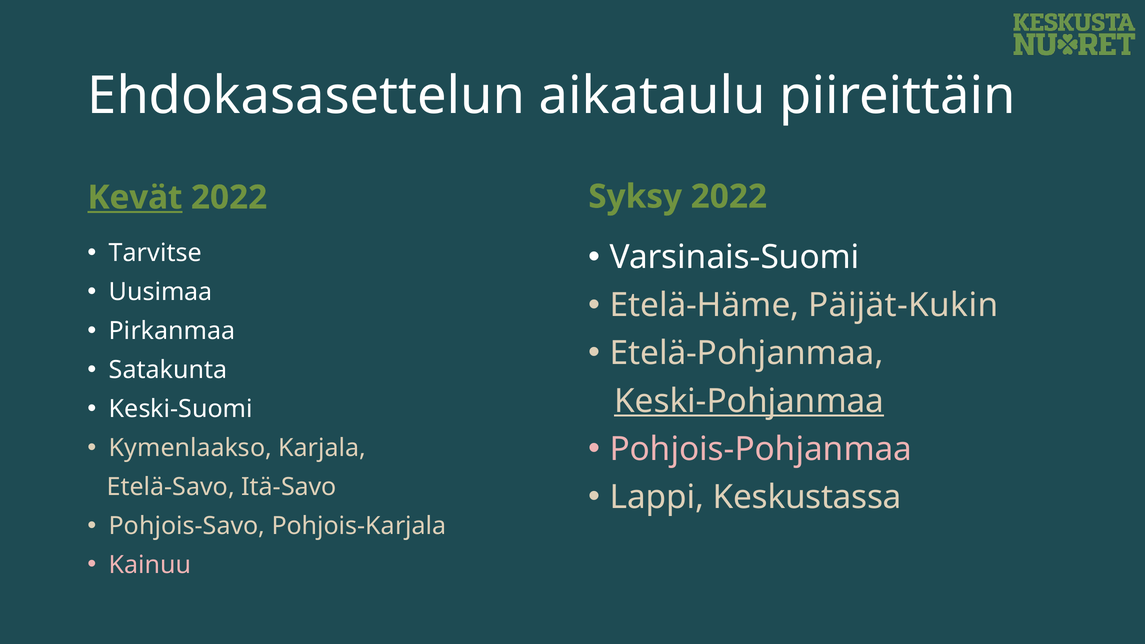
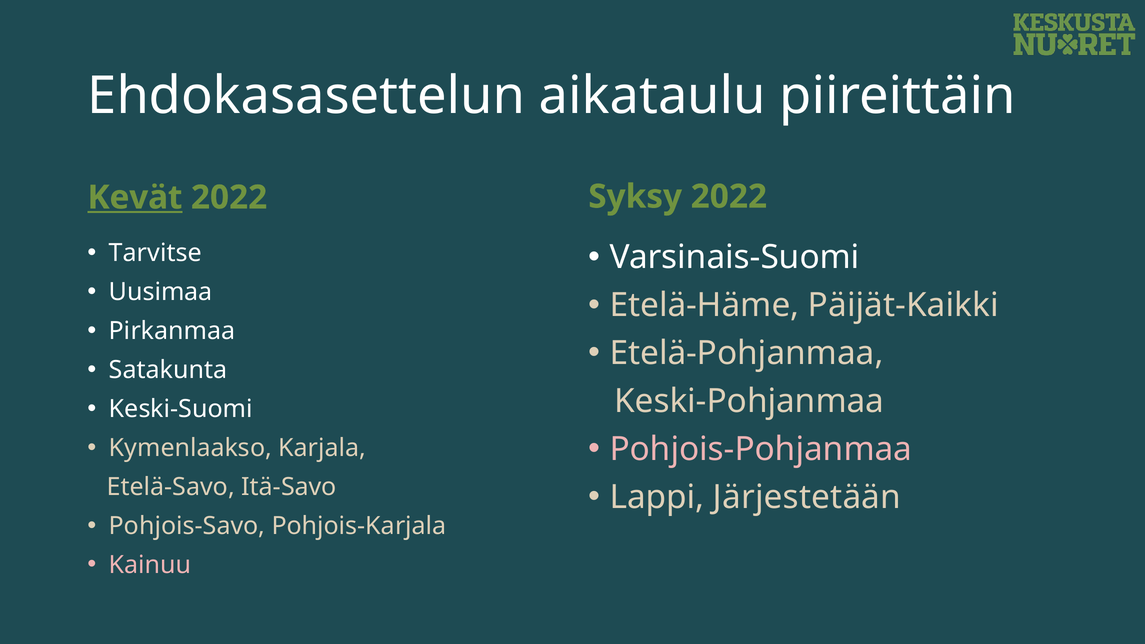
Päijät-Kukin: Päijät-Kukin -> Päijät-Kaikki (903, 305)
Keski-Pohjanmaa underline: present -> none (749, 401)
Keskustassa: Keskustassa -> Järjestetään (807, 497)
